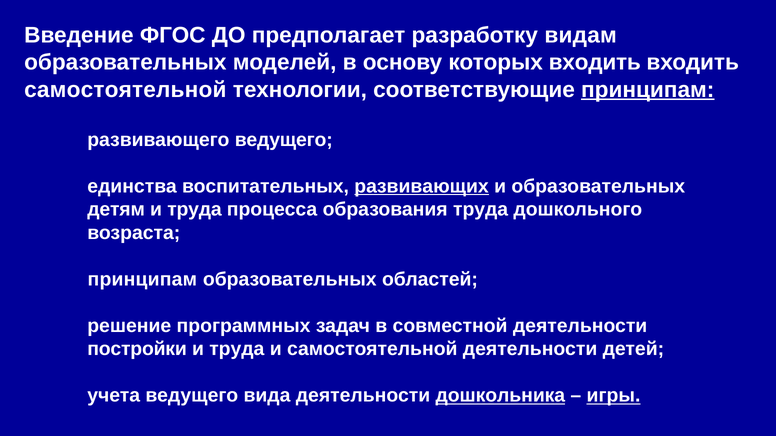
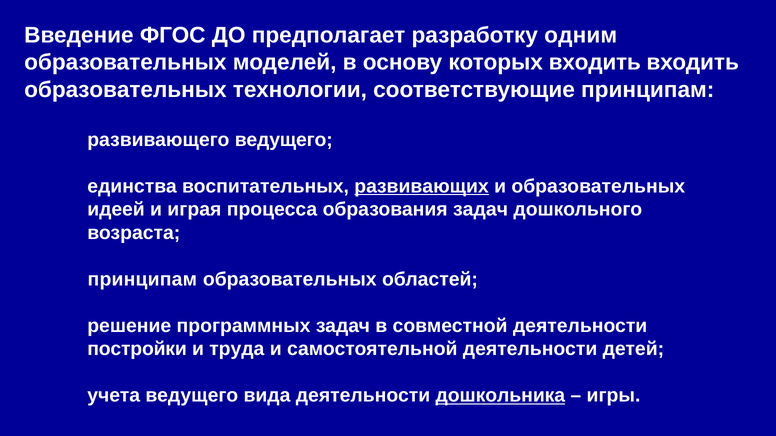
видам: видам -> одним (581, 35)
самостоятельной: самостоятельной -> образовательных (125, 90)
принципам underline: present -> none (648, 90)
детям: детям -> идеей (116, 210)
труда: труда -> играя (194, 210)
образования труда: труда -> задач (481, 210)
игры underline: present -> none (614, 396)
